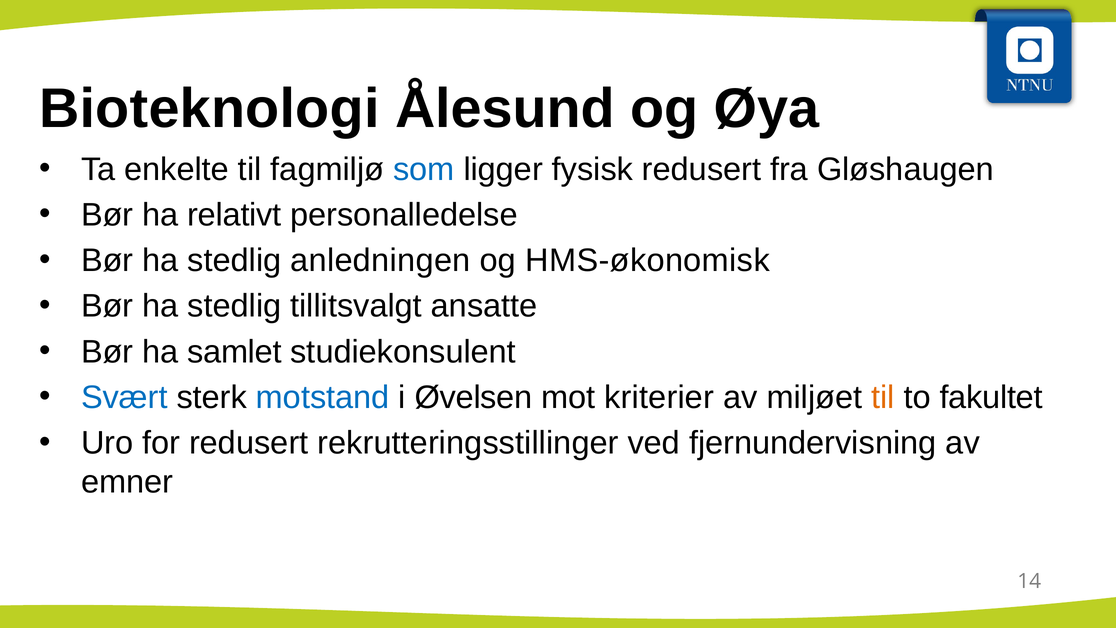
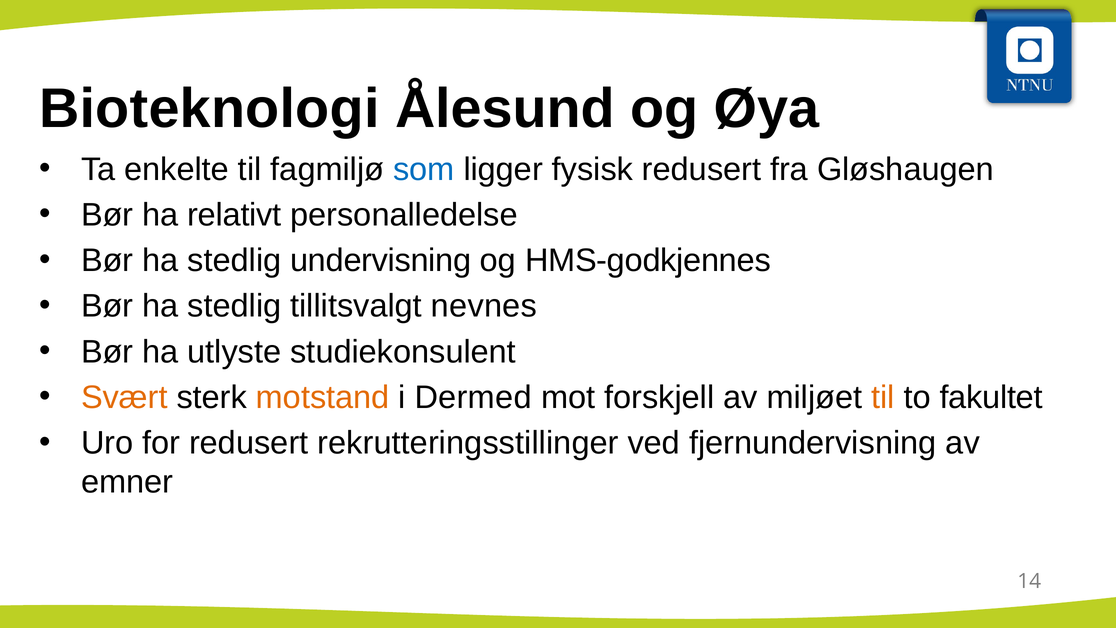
anledningen: anledningen -> undervisning (381, 260)
HMS-økonomisk: HMS-økonomisk -> HMS-godkjennes (648, 260)
ansatte: ansatte -> nevnes (484, 306)
samlet: samlet -> utlyste (234, 352)
Svært colour: blue -> orange (124, 397)
motstand colour: blue -> orange (323, 397)
Øvelsen: Øvelsen -> Dermed (473, 397)
kriterier: kriterier -> forskjell (659, 397)
